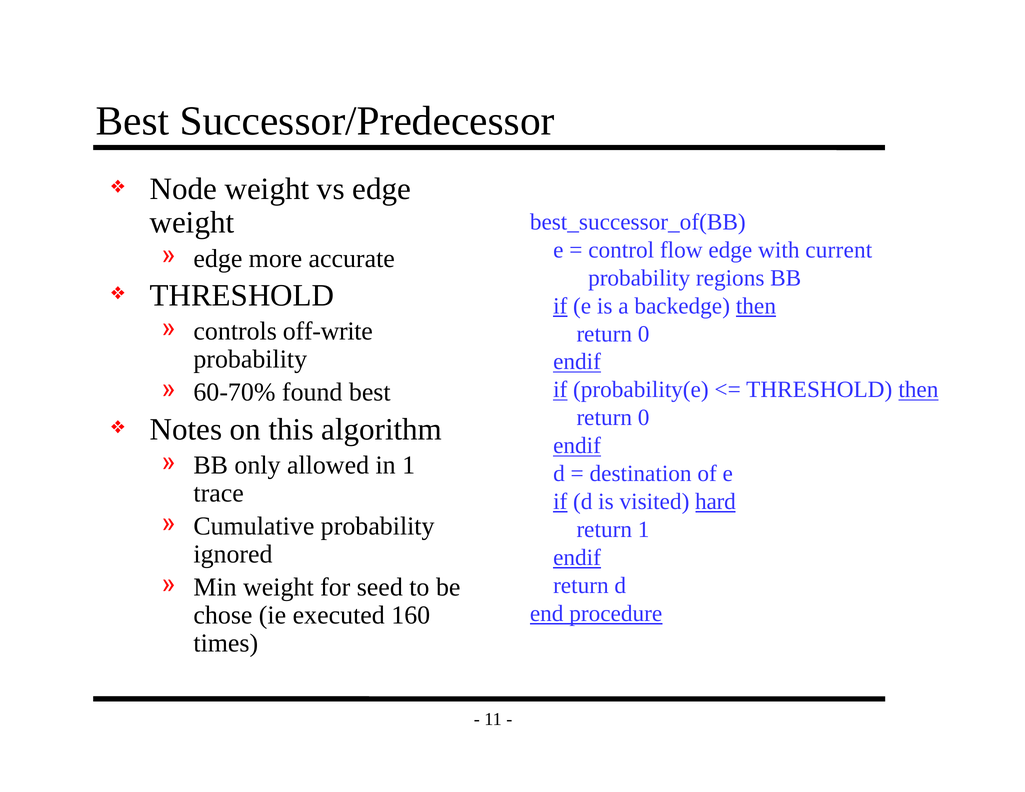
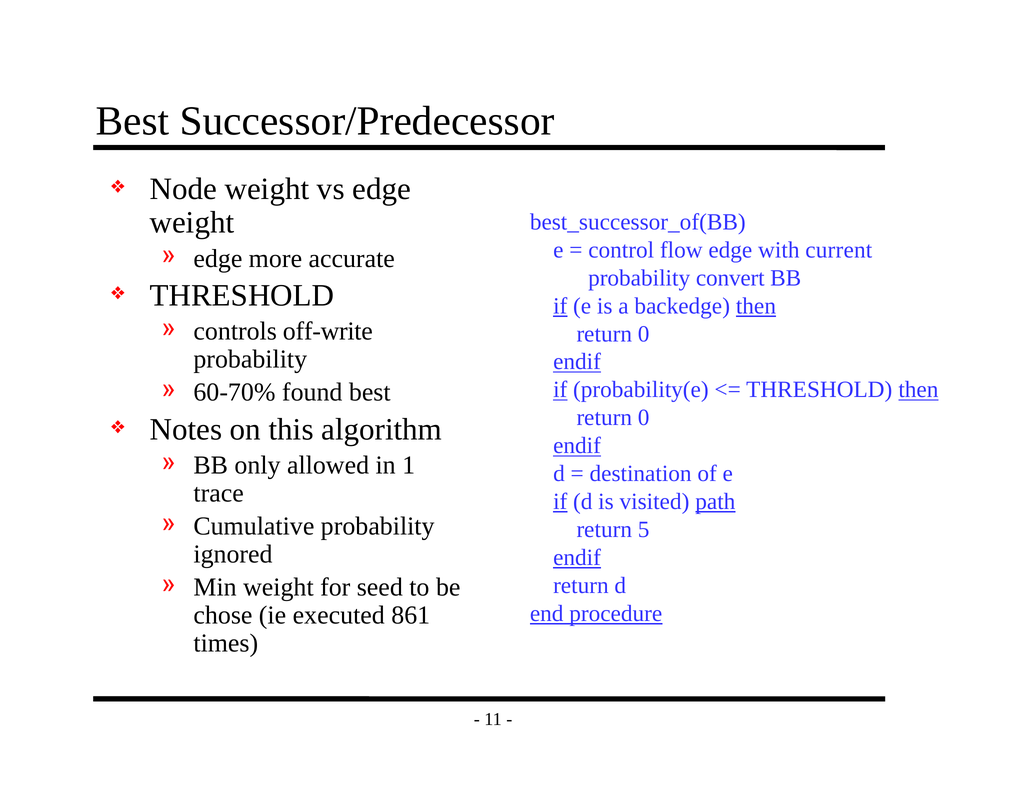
regions: regions -> convert (730, 278)
hard: hard -> path (715, 502)
return 1: 1 -> 5 (644, 530)
160: 160 -> 861 (411, 615)
